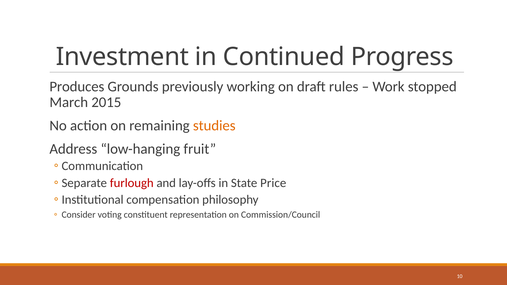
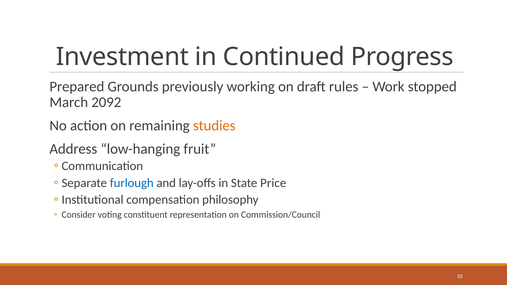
Produces: Produces -> Prepared (77, 87)
2015: 2015 -> 2092 (106, 102)
furlough colour: red -> blue (132, 183)
